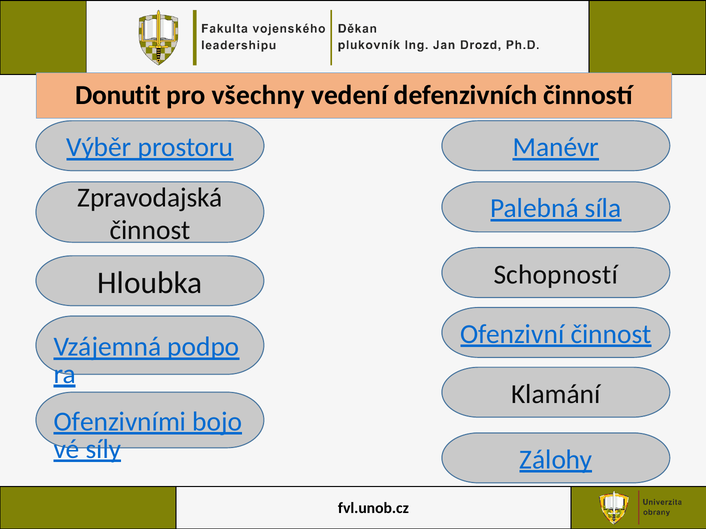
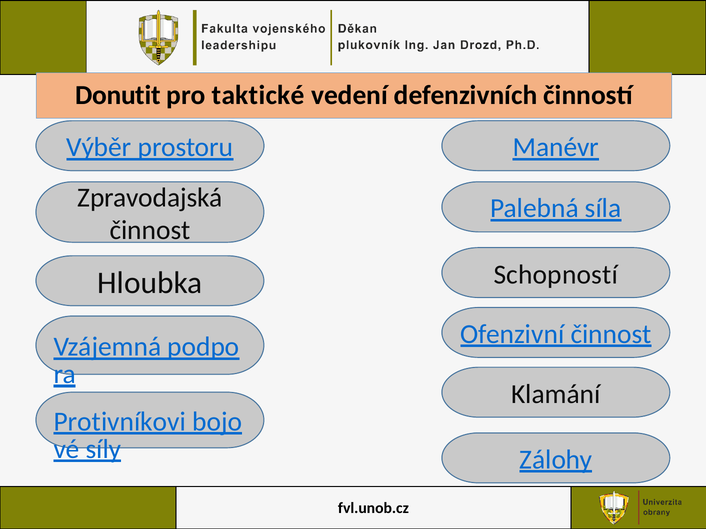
všechny: všechny -> taktické (258, 96)
Ofenzivními: Ofenzivními -> Protivníkovi (120, 422)
